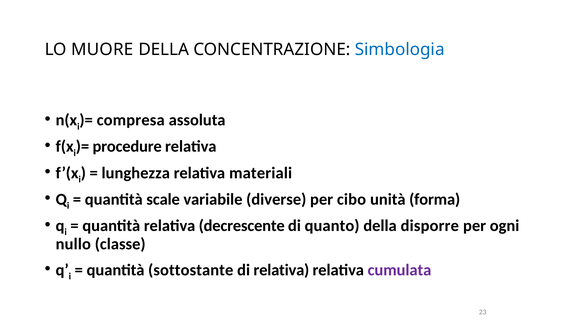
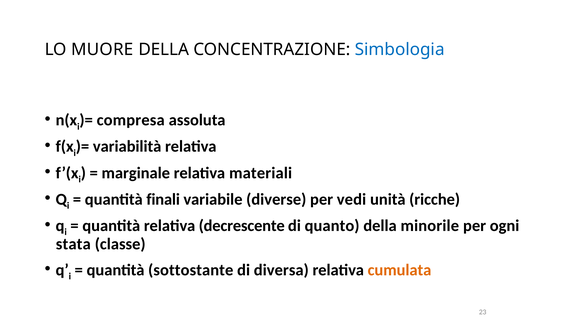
procedure: procedure -> variabilità (127, 146)
lunghezza: lunghezza -> marginale (136, 173)
scale: scale -> finali (163, 199)
cibo: cibo -> vedi (352, 199)
forma: forma -> ricche (435, 199)
disporre: disporre -> minorile (430, 225)
nullo: nullo -> stata (73, 244)
di relativa: relativa -> diversa (281, 270)
cumulata colour: purple -> orange (399, 270)
